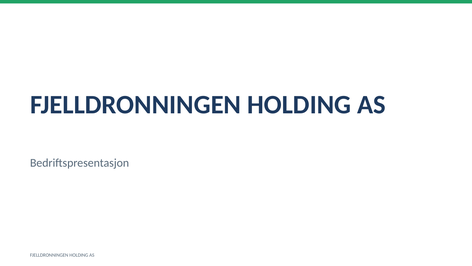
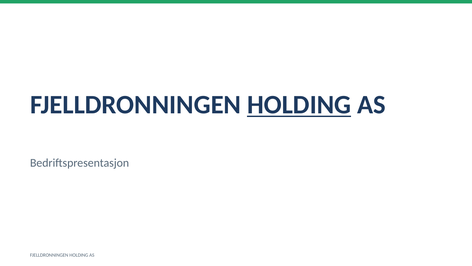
HOLDING underline: none -> present (299, 105)
